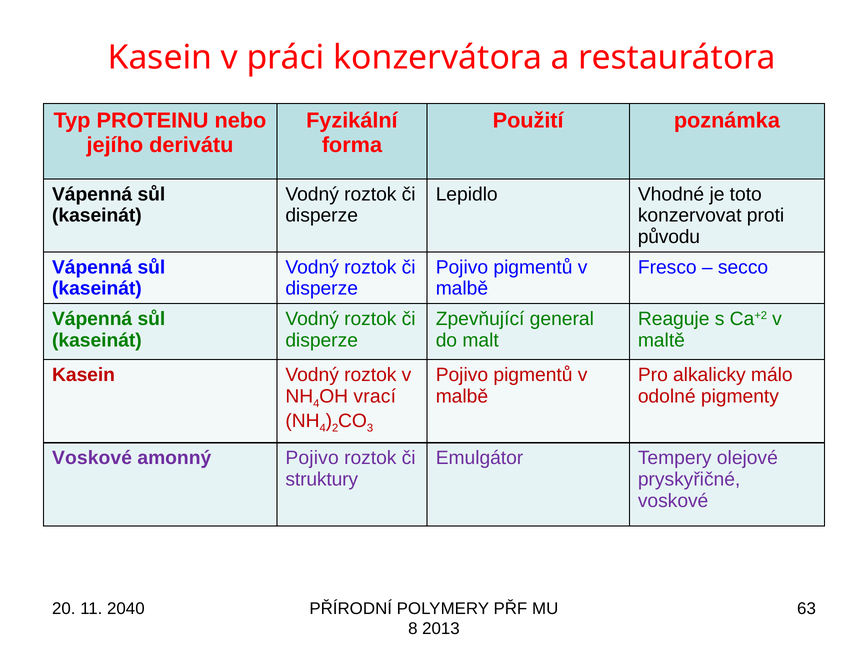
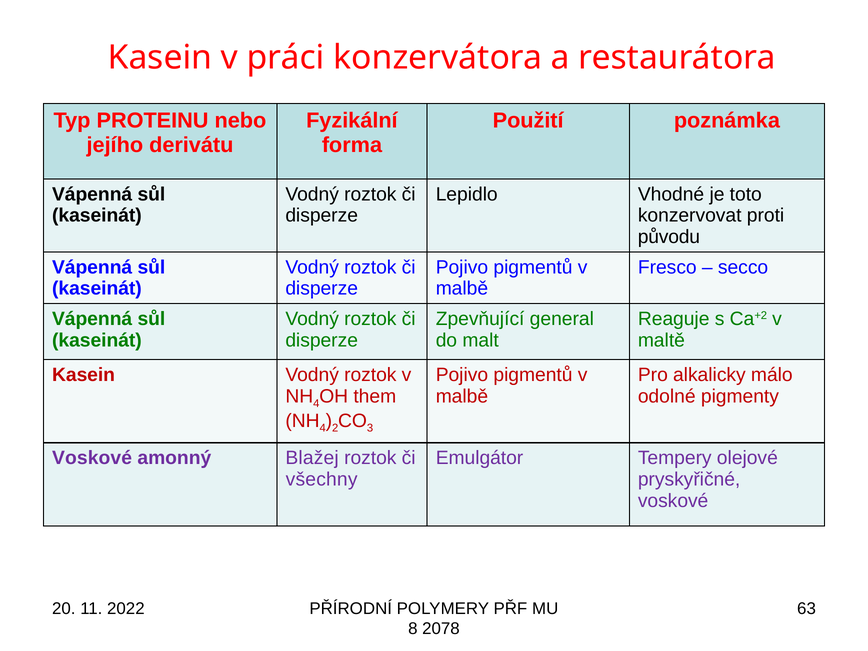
vrací: vrací -> them (375, 396)
amonný Pojivo: Pojivo -> Blažej (312, 458)
struktury: struktury -> všechny (322, 480)
2040: 2040 -> 2022 (126, 608)
2013: 2013 -> 2078 (441, 629)
